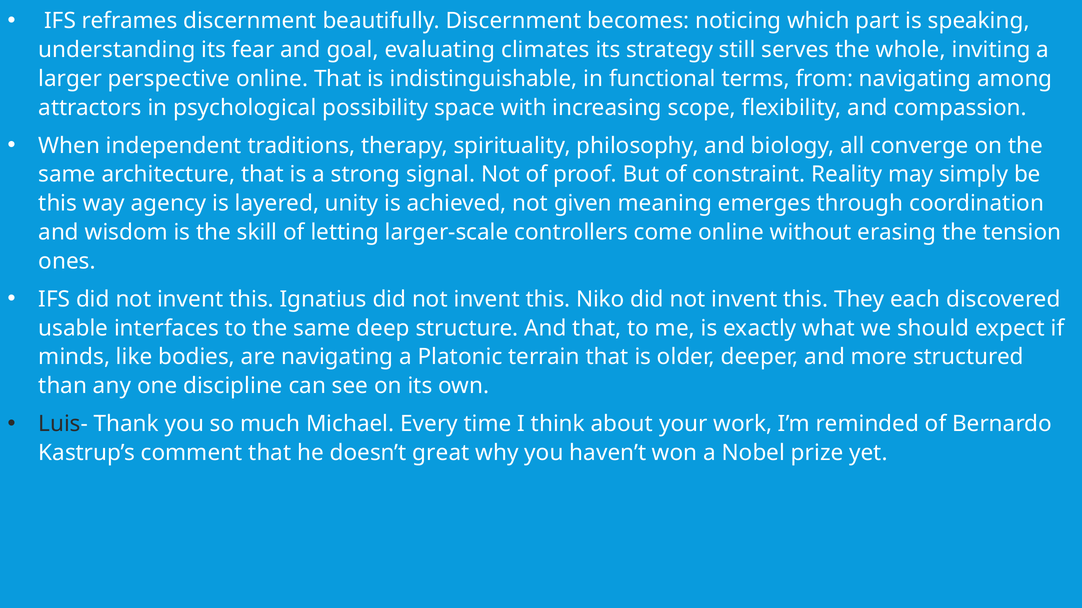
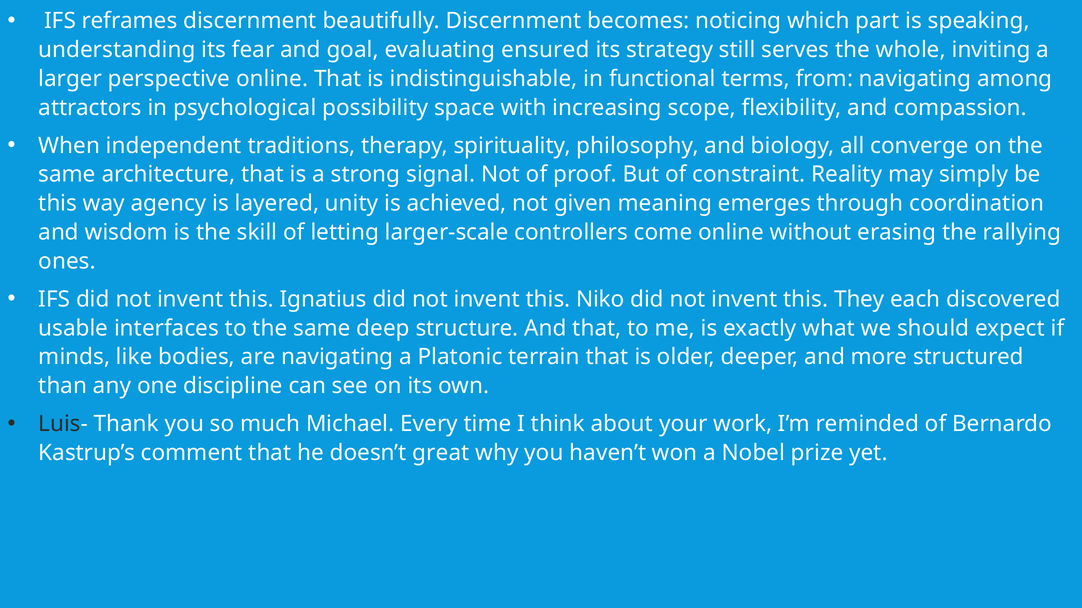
climates: climates -> ensured (545, 50)
tension: tension -> rallying (1022, 233)
